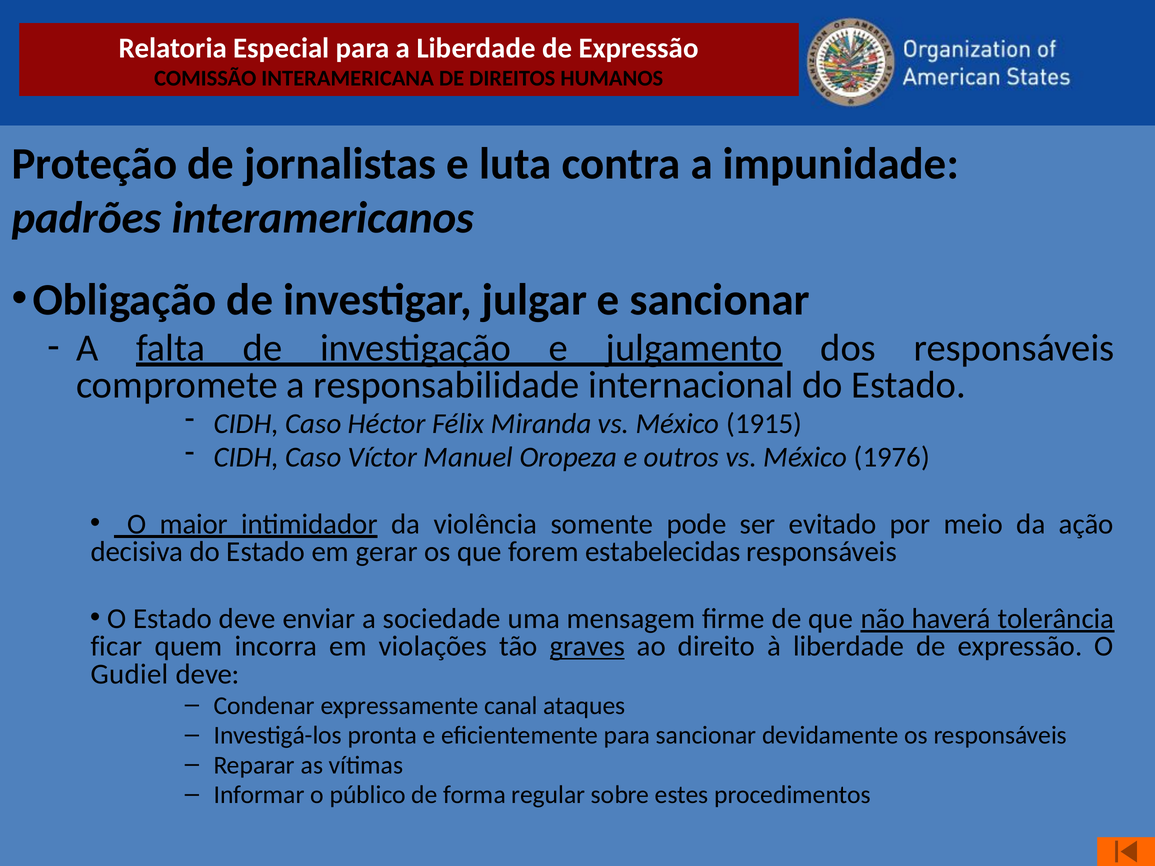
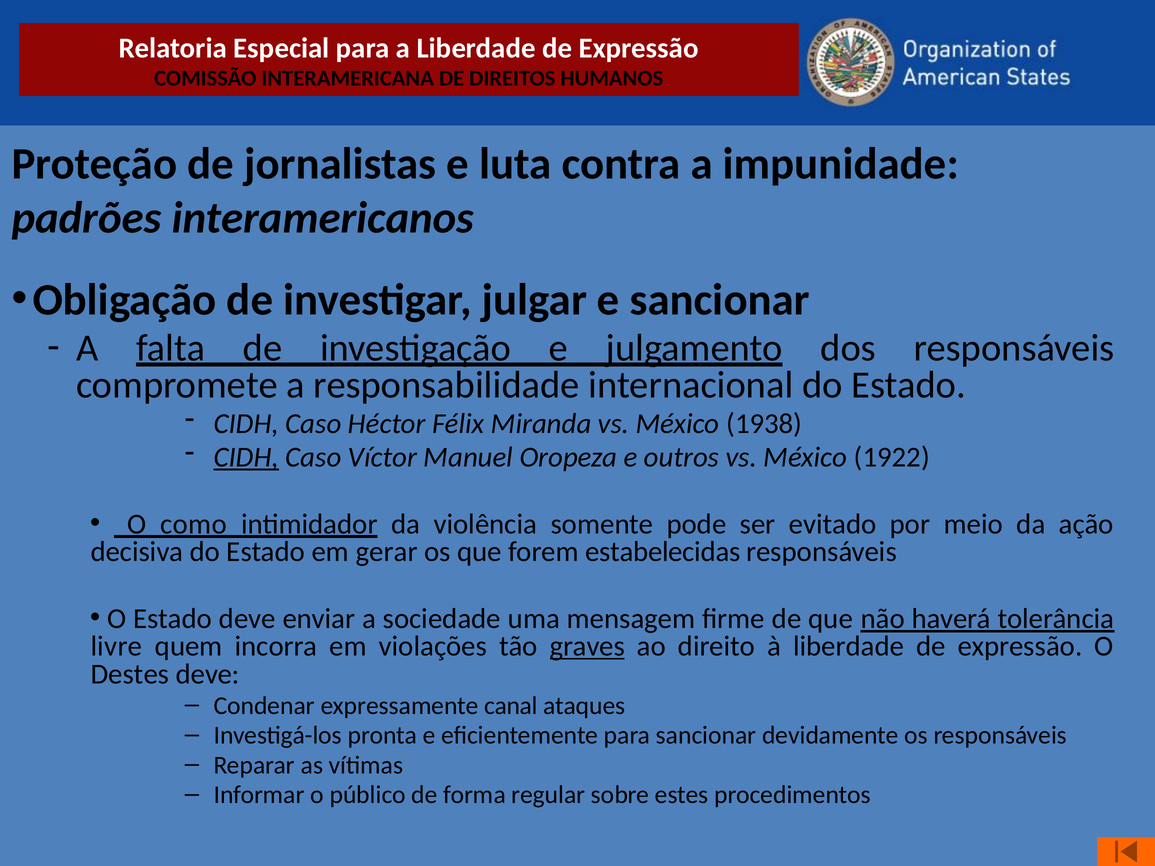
1915: 1915 -> 1938 (764, 424)
CIDH underline: none -> present (246, 457)
1976: 1976 -> 1922 (892, 457)
maior: maior -> como (194, 524)
ficar: ficar -> livre (116, 647)
Gudiel: Gudiel -> Destes (130, 674)
